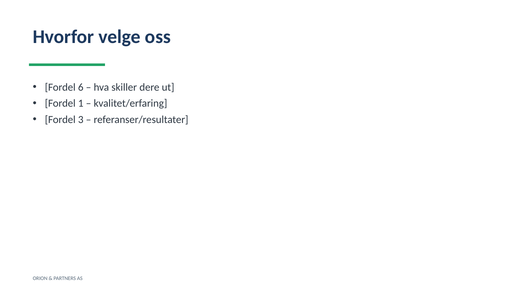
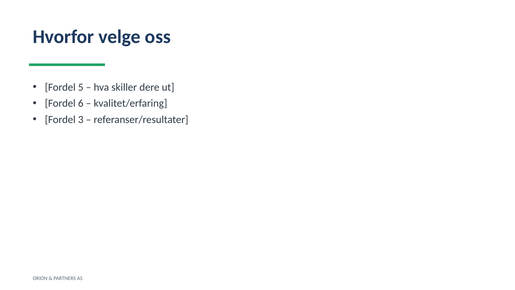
6: 6 -> 5 (81, 87)
1: 1 -> 6 (81, 103)
